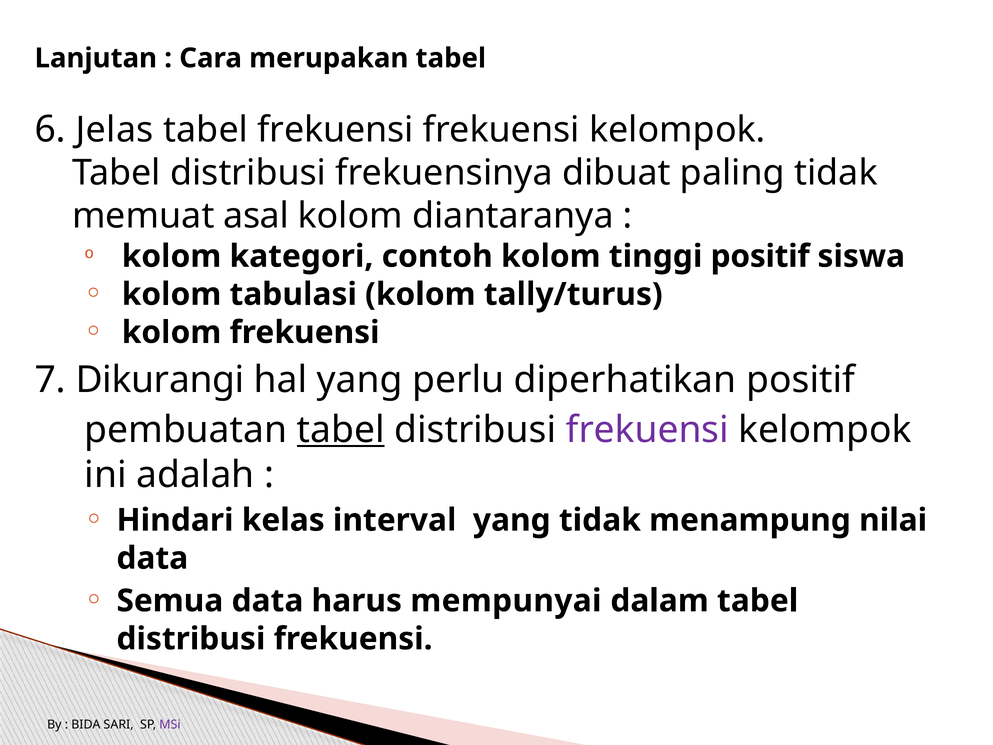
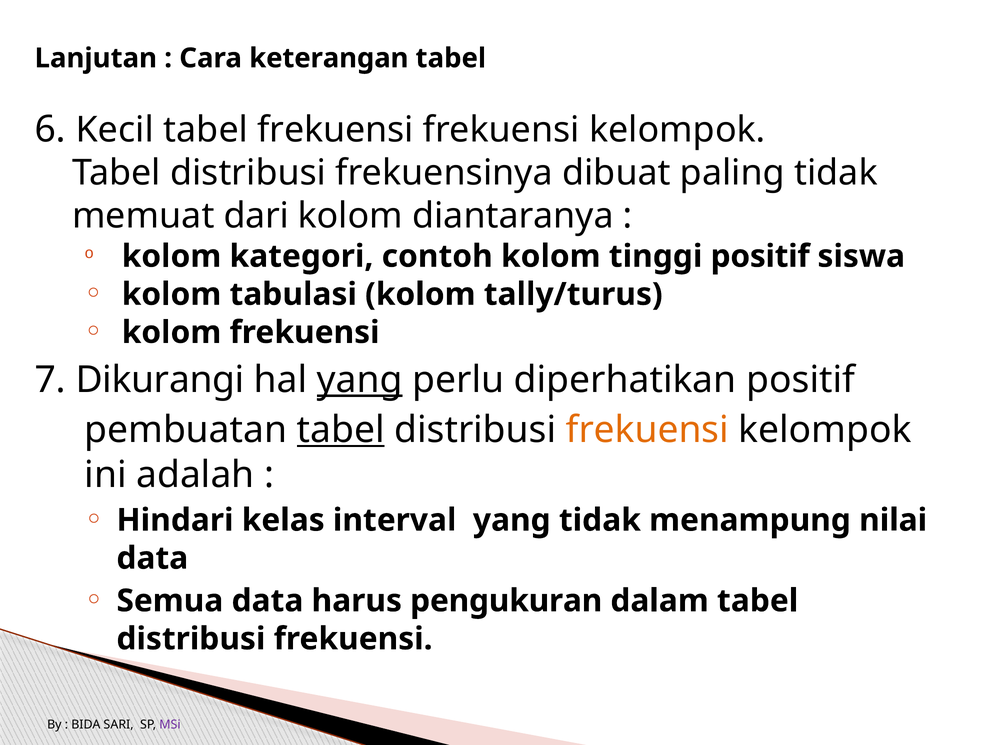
merupakan: merupakan -> keterangan (329, 58)
Jelas: Jelas -> Kecil (115, 130)
asal: asal -> dari (256, 216)
yang underline: none -> present (360, 380)
frekuensi colour: purple -> orange (647, 430)
mempunyai: mempunyai -> pengukuran (506, 601)
